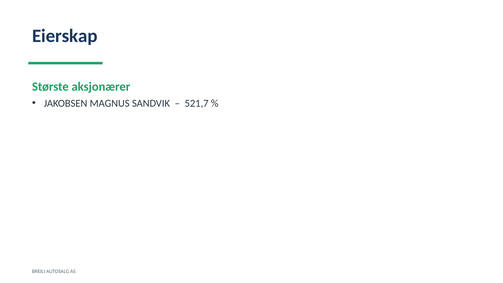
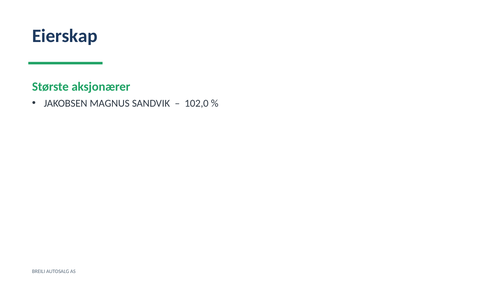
521,7: 521,7 -> 102,0 (197, 103)
